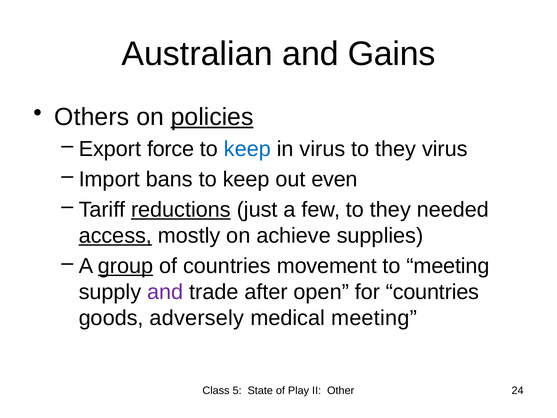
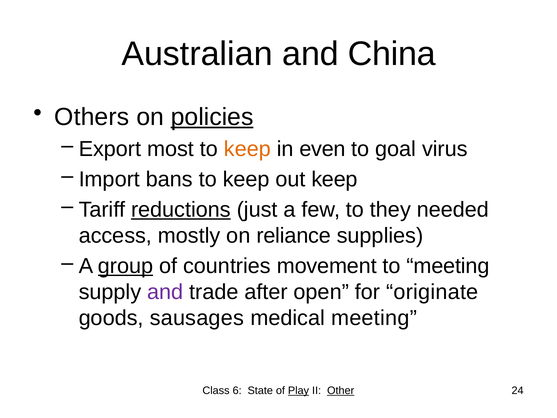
Gains: Gains -> China (392, 54)
force: force -> most (171, 149)
keep colour: blue -> orange (247, 149)
in virus: virus -> even (323, 149)
they: they -> goal (396, 149)
out even: even -> keep (335, 179)
access underline: present -> none (115, 236)
achieve: achieve -> reliance (294, 236)
for countries: countries -> originate (432, 292)
adversely: adversely -> sausages (197, 318)
5: 5 -> 6 (237, 390)
Play underline: none -> present (299, 390)
Other underline: none -> present (341, 390)
